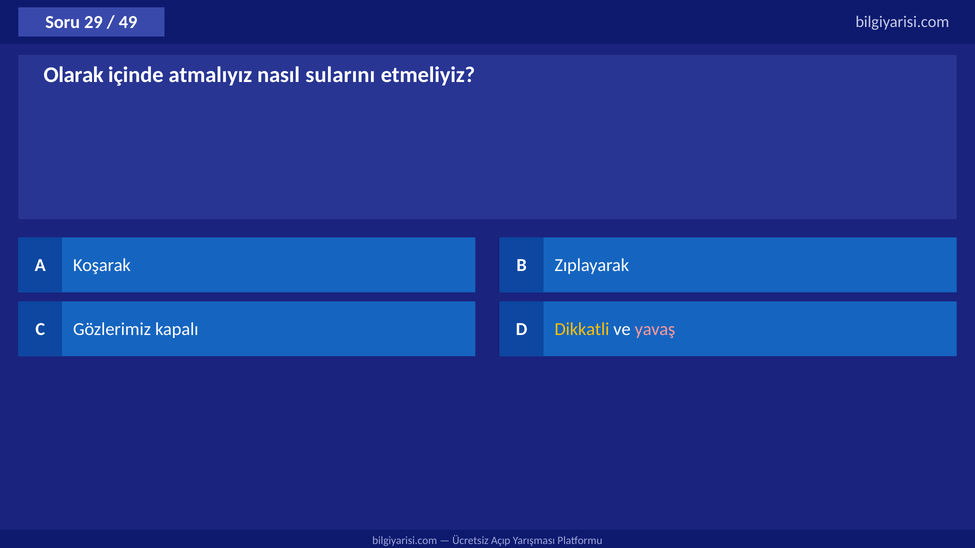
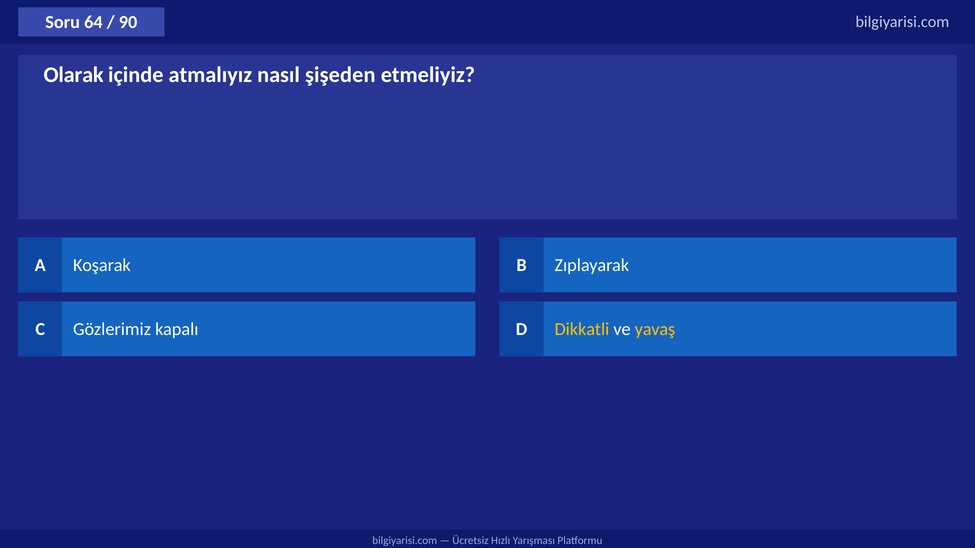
29: 29 -> 64 (93, 22)
49: 49 -> 90 (128, 22)
sularını: sularını -> şişeden (340, 75)
yavaş colour: pink -> yellow (655, 329)
Açıp: Açıp -> Hızlı (501, 541)
